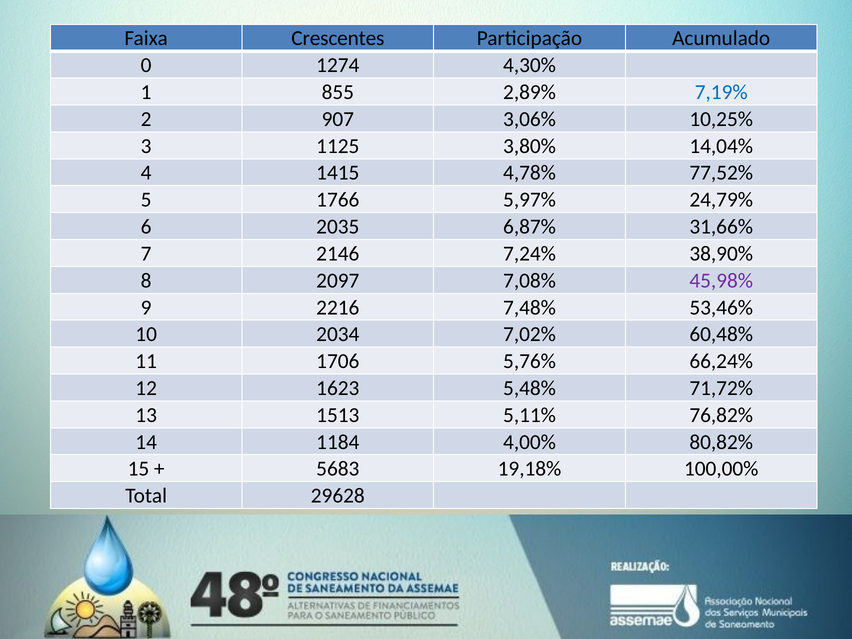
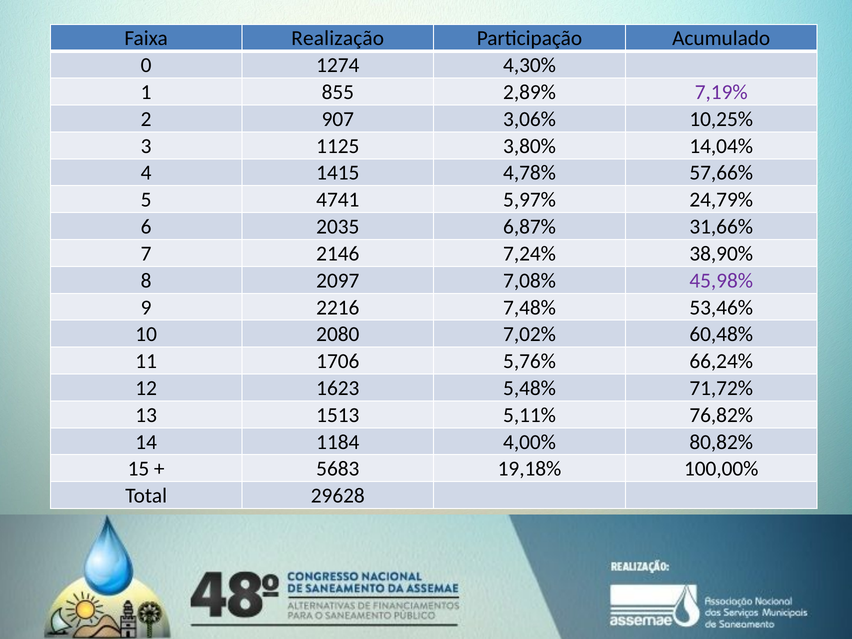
Crescentes: Crescentes -> Realização (338, 38)
7,19% colour: blue -> purple (721, 92)
77,52%: 77,52% -> 57,66% (721, 173)
1766: 1766 -> 4741 (338, 200)
2034: 2034 -> 2080 (338, 334)
